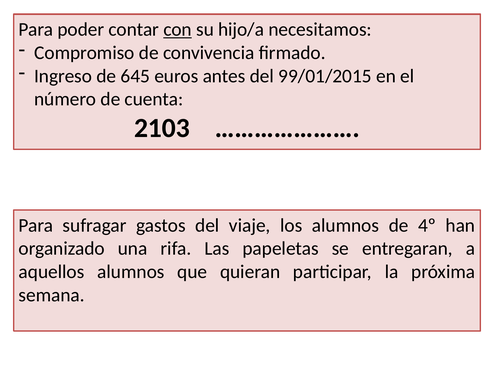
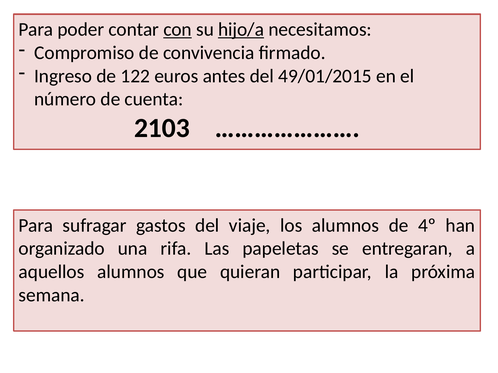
hijo/a underline: none -> present (241, 30)
645: 645 -> 122 (135, 76)
99/01/2015: 99/01/2015 -> 49/01/2015 (325, 76)
